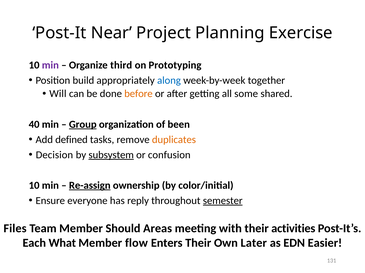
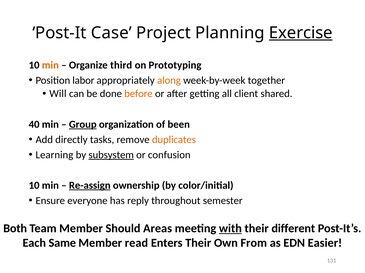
Near: Near -> Case (111, 33)
Exercise underline: none -> present (301, 33)
min colour: purple -> orange (50, 65)
build: build -> labor (83, 81)
along colour: blue -> orange (169, 81)
some: some -> client (246, 94)
defined: defined -> directly (71, 140)
Decision: Decision -> Learning (54, 155)
semester underline: present -> none (223, 201)
Files: Files -> Both (15, 229)
with underline: none -> present (230, 229)
activities: activities -> different (293, 229)
What: What -> Same (62, 244)
flow: flow -> read (136, 244)
Later: Later -> From (254, 244)
